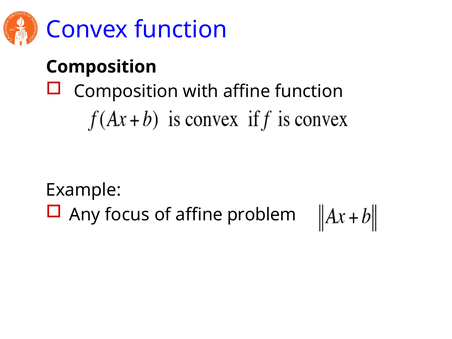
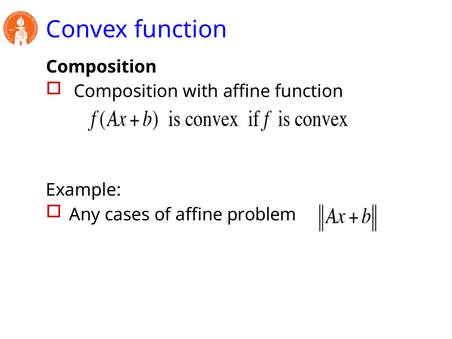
focus: focus -> cases (127, 215)
